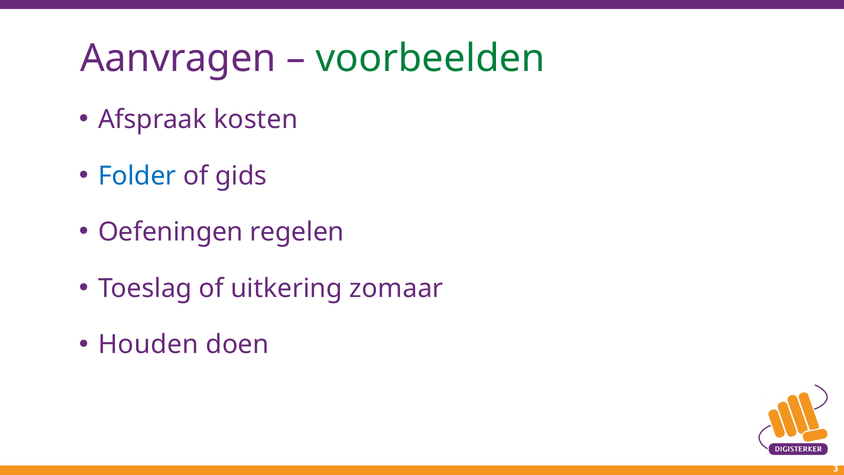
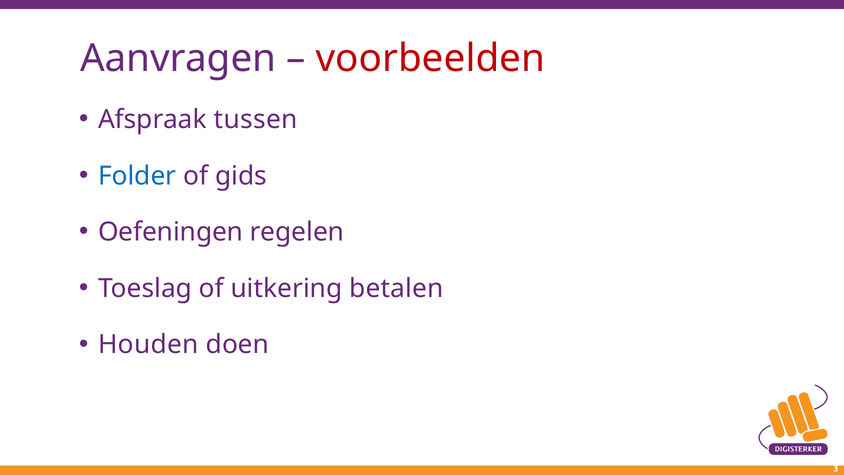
voorbeelden colour: green -> red (430, 58)
kosten: kosten -> tussen (256, 119)
zomaar: zomaar -> betalen (396, 288)
